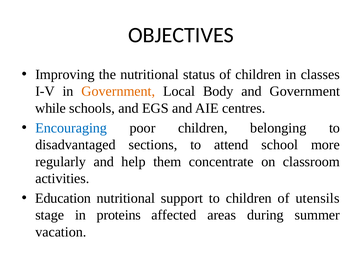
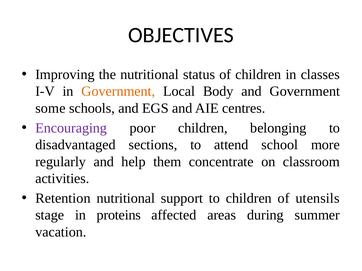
while: while -> some (50, 108)
Encouraging colour: blue -> purple (71, 128)
Education: Education -> Retention (63, 199)
